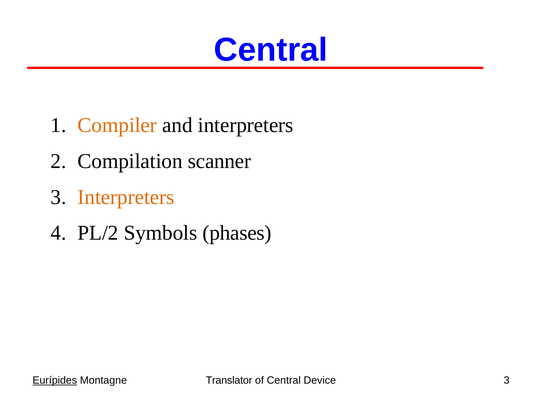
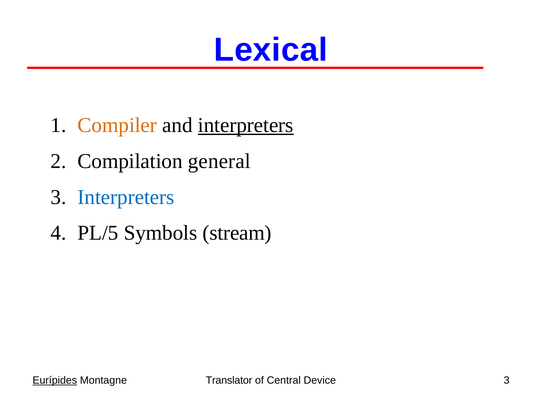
Central: Central -> Lexical (271, 50)
interpreters underline: none -> present (246, 125)
scanner: scanner -> general (219, 161)
Interpreters colour: orange -> blue (126, 197)
PL/2: PL/2 -> PL/5 (98, 233)
phases: phases -> stream (237, 233)
